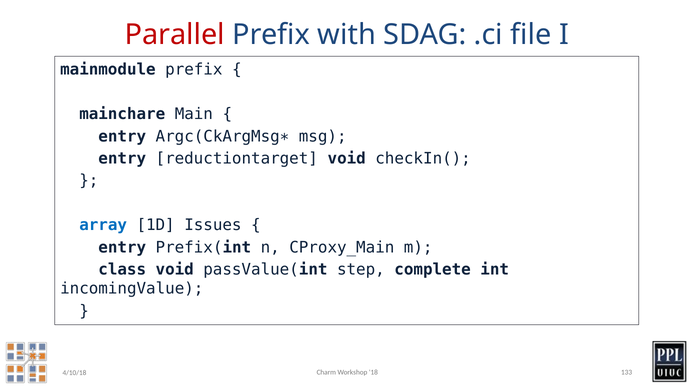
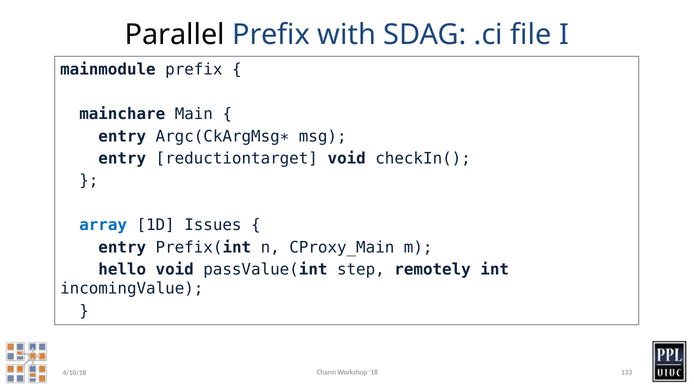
Parallel colour: red -> black (175, 35)
class: class -> hello (122, 270)
complete: complete -> remotely (433, 270)
